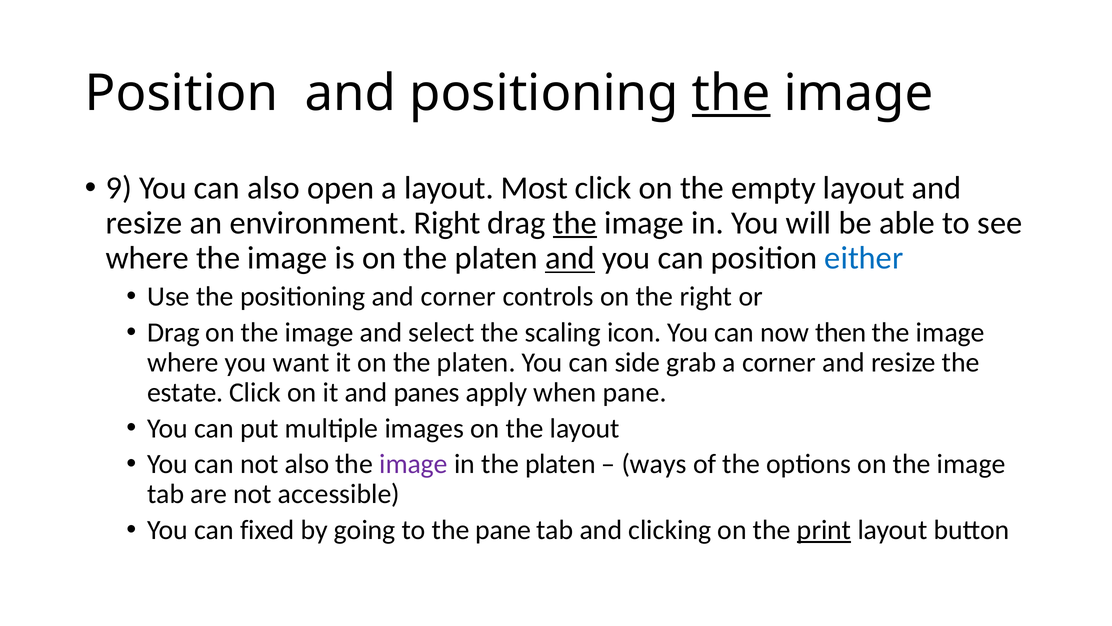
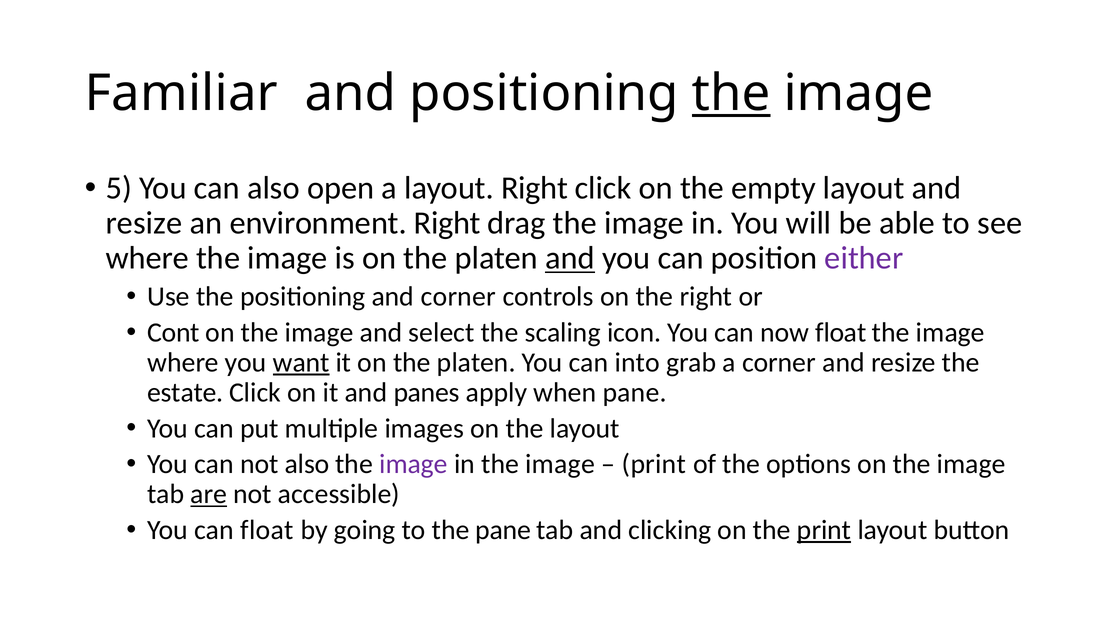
Position: Position -> Familiar (181, 93)
9: 9 -> 5 (119, 188)
layout Most: Most -> Right (534, 188)
the underline: present -> none (575, 223)
either colour: blue -> purple (864, 258)
Drag: Drag -> Cont (173, 332)
now then: then -> float (841, 332)
want underline: none -> present (301, 362)
side: side -> into (637, 362)
in the platen: platen -> image (560, 464)
ways: ways -> print (654, 464)
are underline: none -> present (209, 494)
can fixed: fixed -> float (267, 530)
